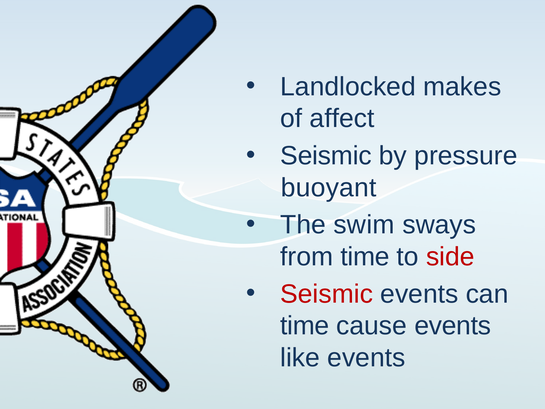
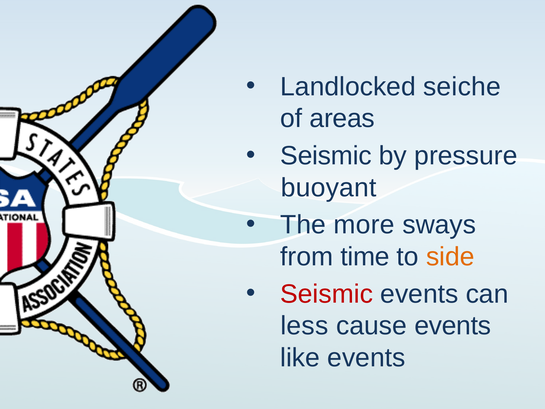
makes: makes -> seiche (462, 87)
affect: affect -> areas (342, 118)
swim: swim -> more (364, 225)
side colour: red -> orange (450, 257)
time: time -> less (304, 326)
